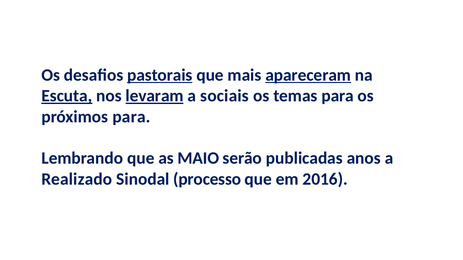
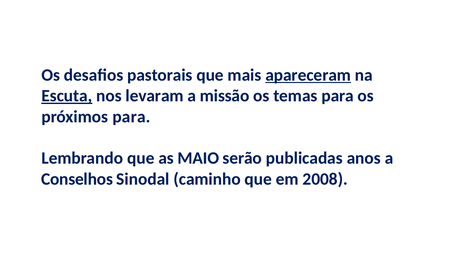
pastorais underline: present -> none (160, 75)
levaram underline: present -> none (155, 96)
sociais: sociais -> missão (225, 96)
Realizado: Realizado -> Conselhos (77, 179)
processo: processo -> caminho (207, 179)
2016: 2016 -> 2008 (325, 179)
